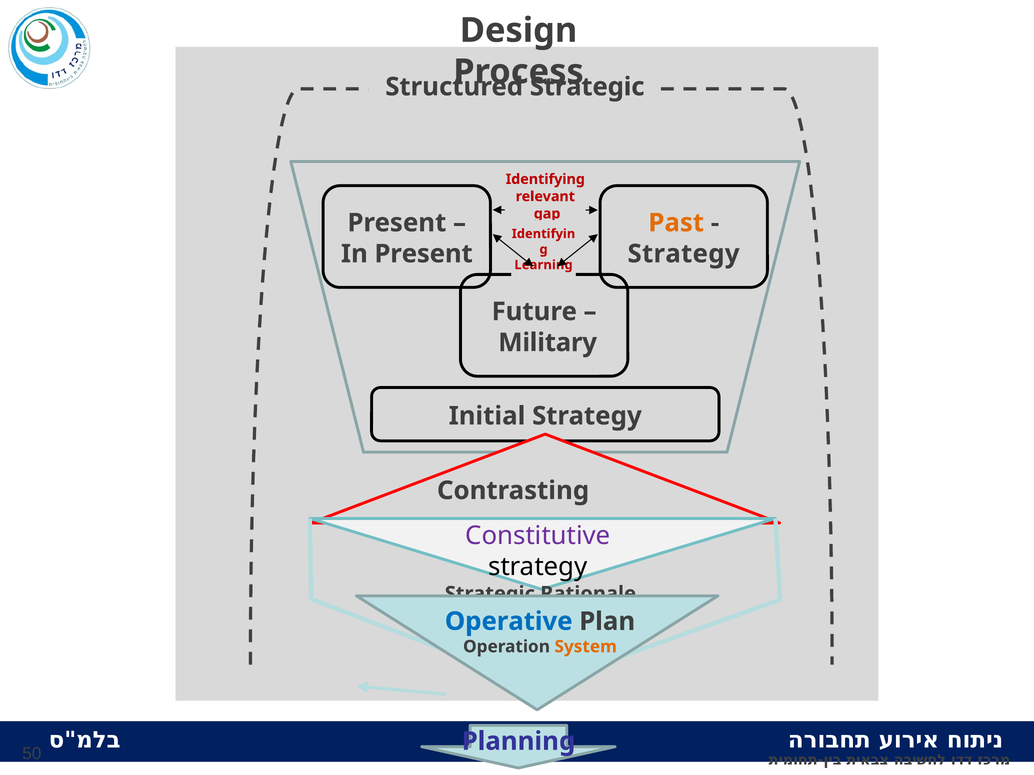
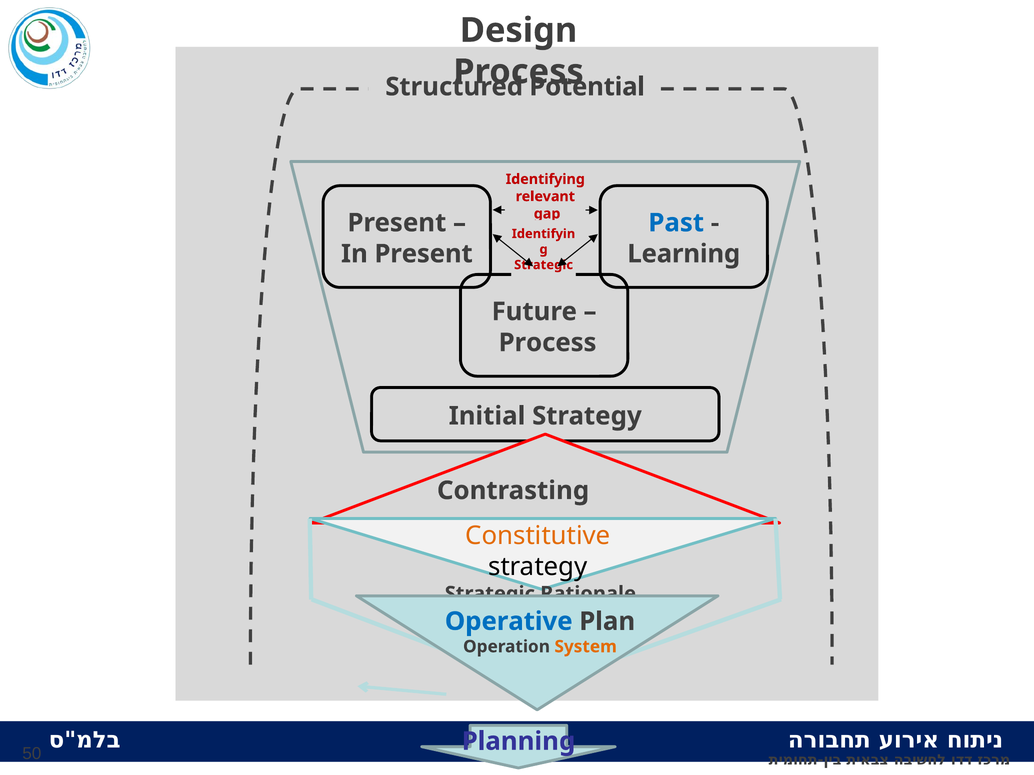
Strategic: Strategic -> Potential (587, 87)
Past colour: orange -> blue (676, 223)
Strategy: Strategy -> Learning (684, 254)
Learning: Learning -> Strategic (544, 265)
Military: Military -> Process (548, 343)
Constitutive colour: purple -> orange (538, 536)
